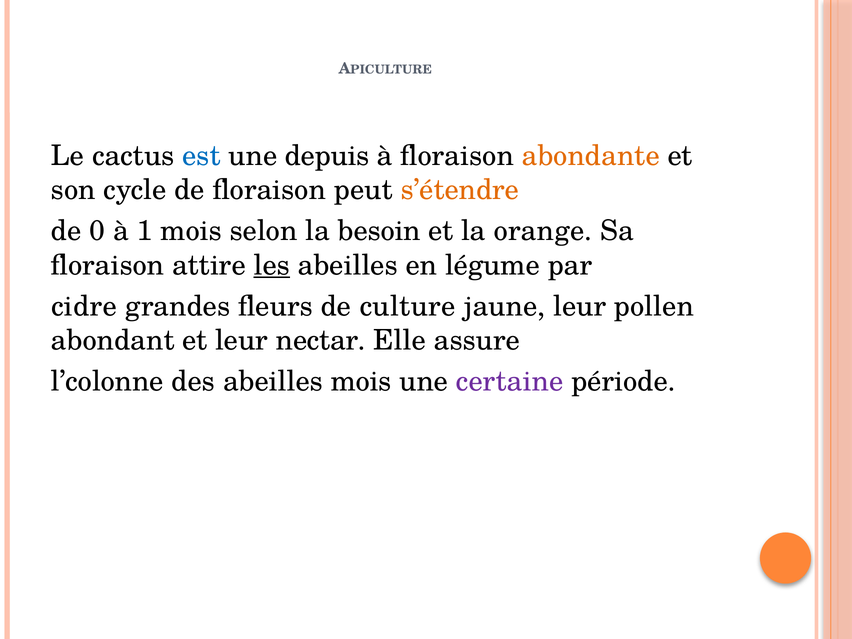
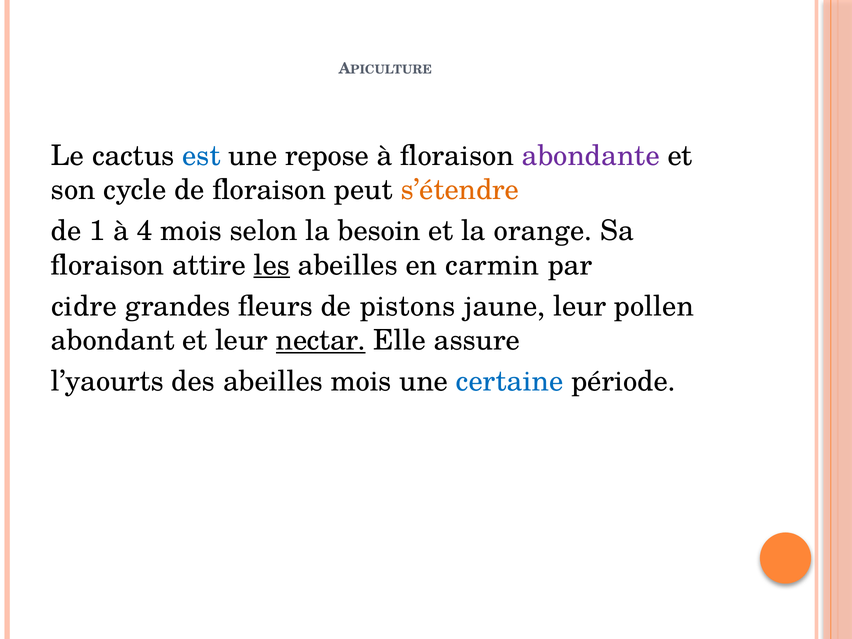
depuis: depuis -> repose (327, 156)
abondante colour: orange -> purple (591, 156)
0: 0 -> 1 (97, 231)
1: 1 -> 4 (145, 231)
légume: légume -> carmin (492, 265)
culture: culture -> pistons (407, 306)
nectar underline: none -> present (321, 340)
l’colonne: l’colonne -> l’yaourts (107, 382)
certaine colour: purple -> blue (510, 382)
